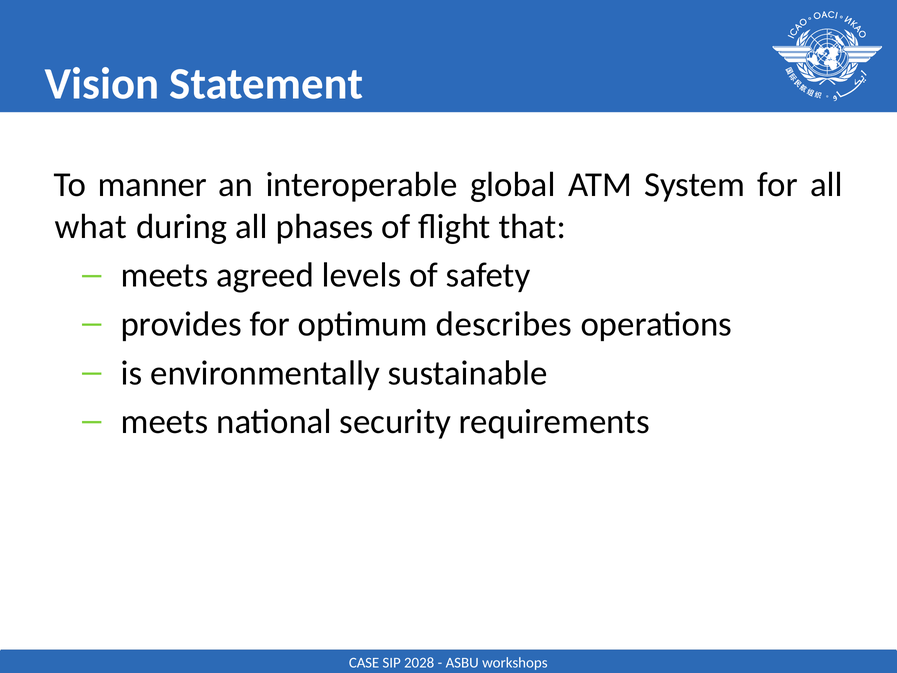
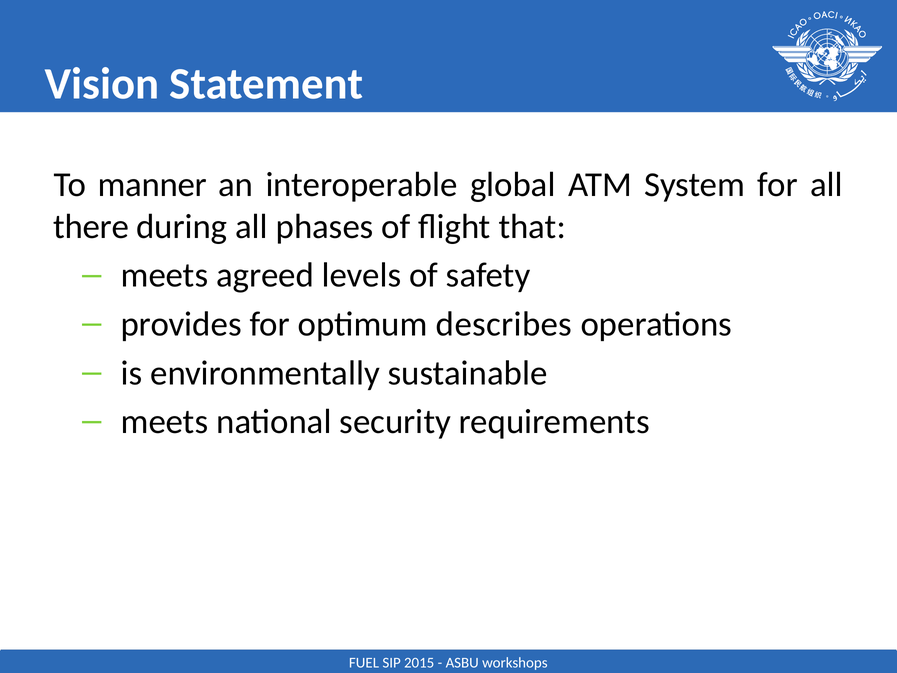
what: what -> there (91, 227)
CASE: CASE -> FUEL (364, 662)
2028: 2028 -> 2015 (419, 662)
